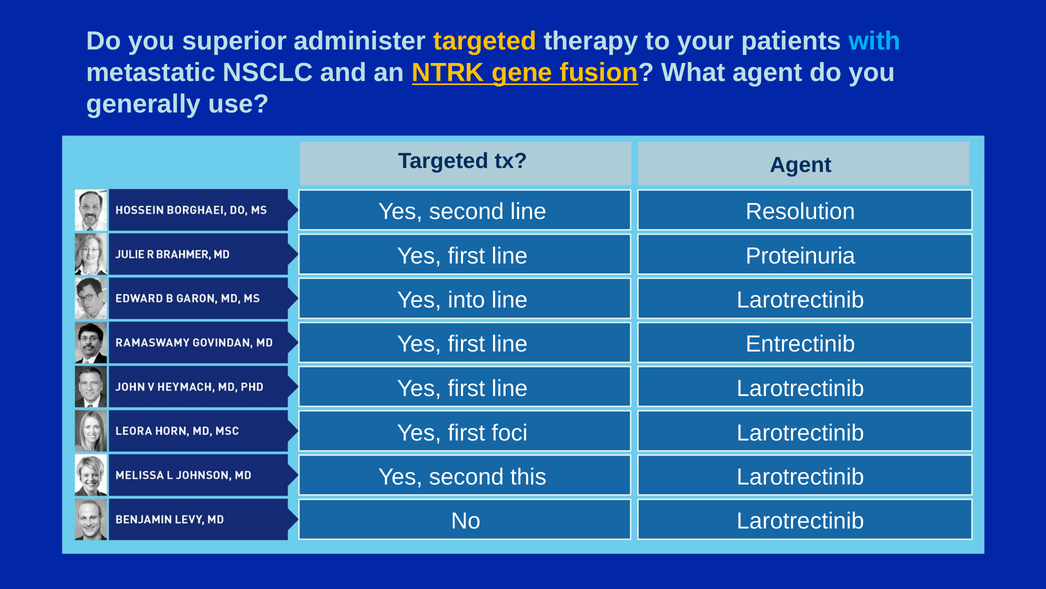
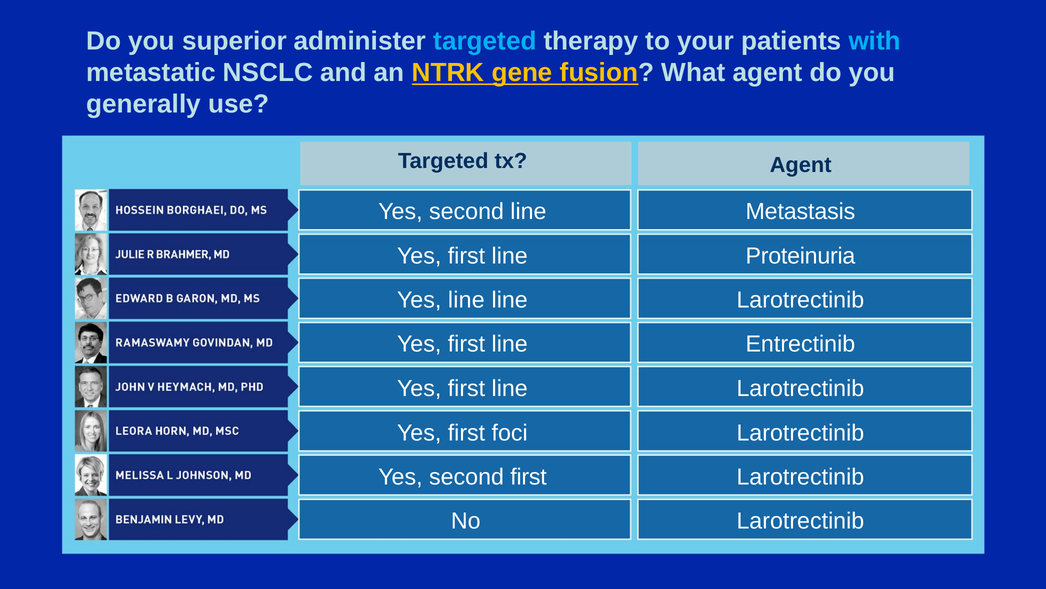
targeted colour: yellow -> light blue (485, 41)
Resolution: Resolution -> Metastasis (800, 211)
Yes into: into -> line (466, 300)
second this: this -> first (529, 477)
